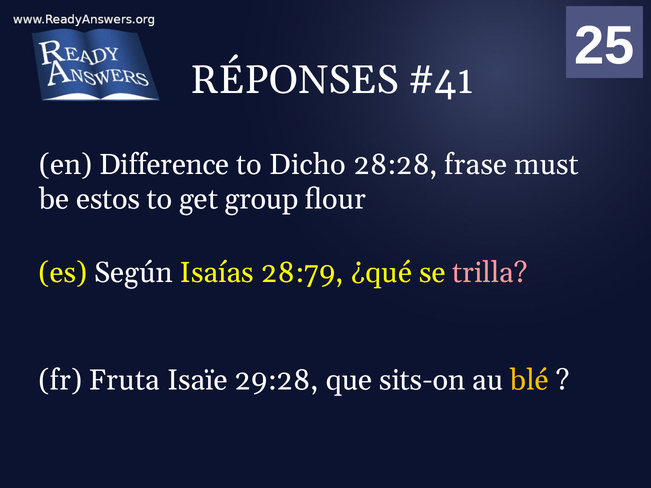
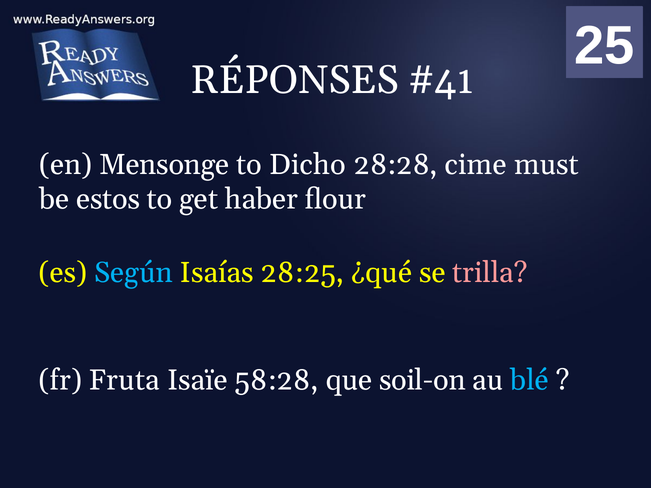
Difference: Difference -> Mensonge (164, 165)
frase: frase -> cime (476, 165)
group: group -> haber (262, 199)
Según colour: white -> light blue (133, 273)
28:79: 28:79 -> 28:25 (302, 273)
29:28: 29:28 -> 58:28 (277, 381)
sits-on: sits-on -> soil-on (422, 381)
blé colour: yellow -> light blue (530, 381)
